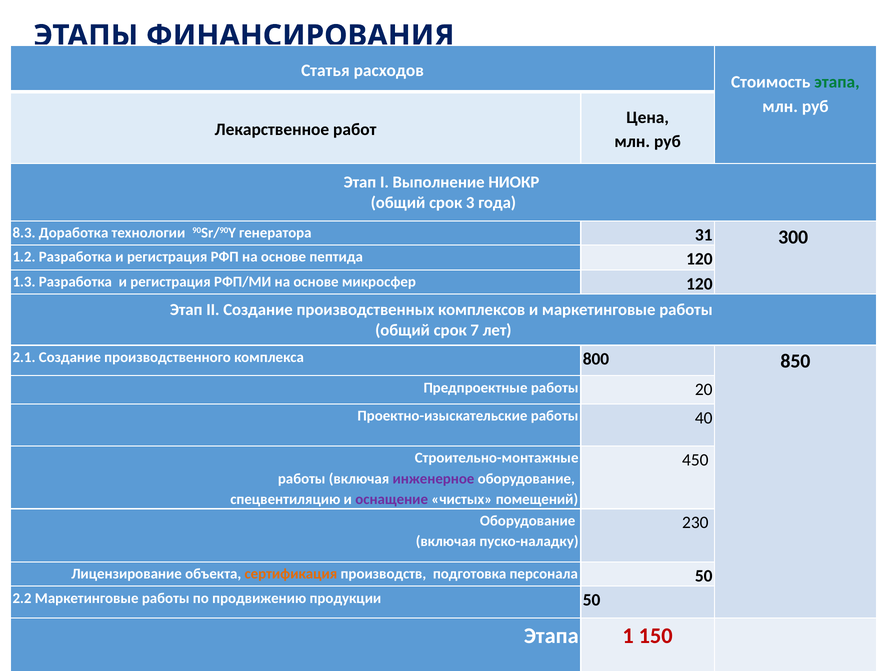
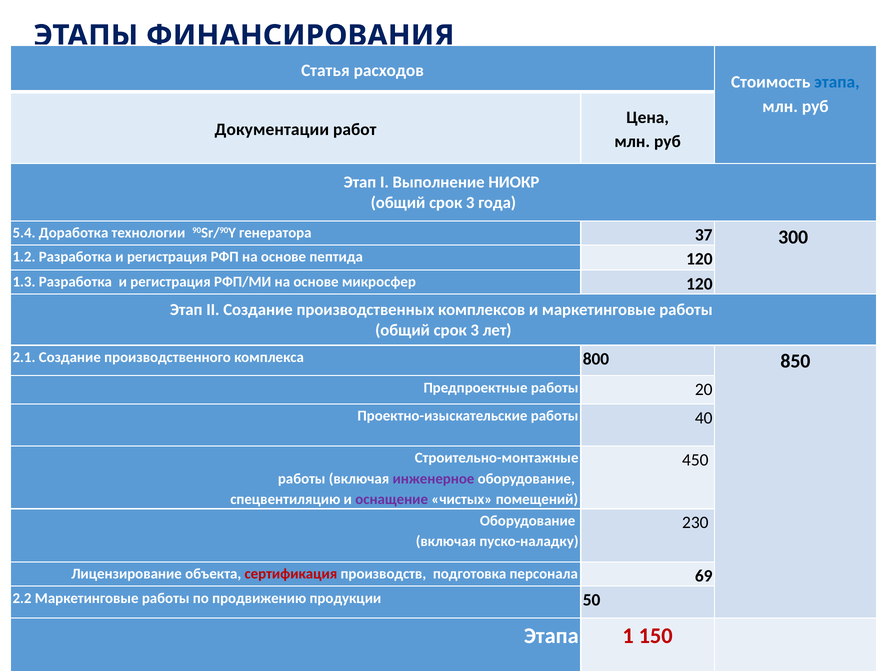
этапа colour: green -> blue (837, 82)
Лекарственное: Лекарственное -> Документации (272, 129)
8.3: 8.3 -> 5.4 (24, 233)
31: 31 -> 37 (704, 235)
7: 7 -> 3 (475, 330)
сертификация colour: orange -> red (291, 574)
персонала 50: 50 -> 69 (704, 576)
